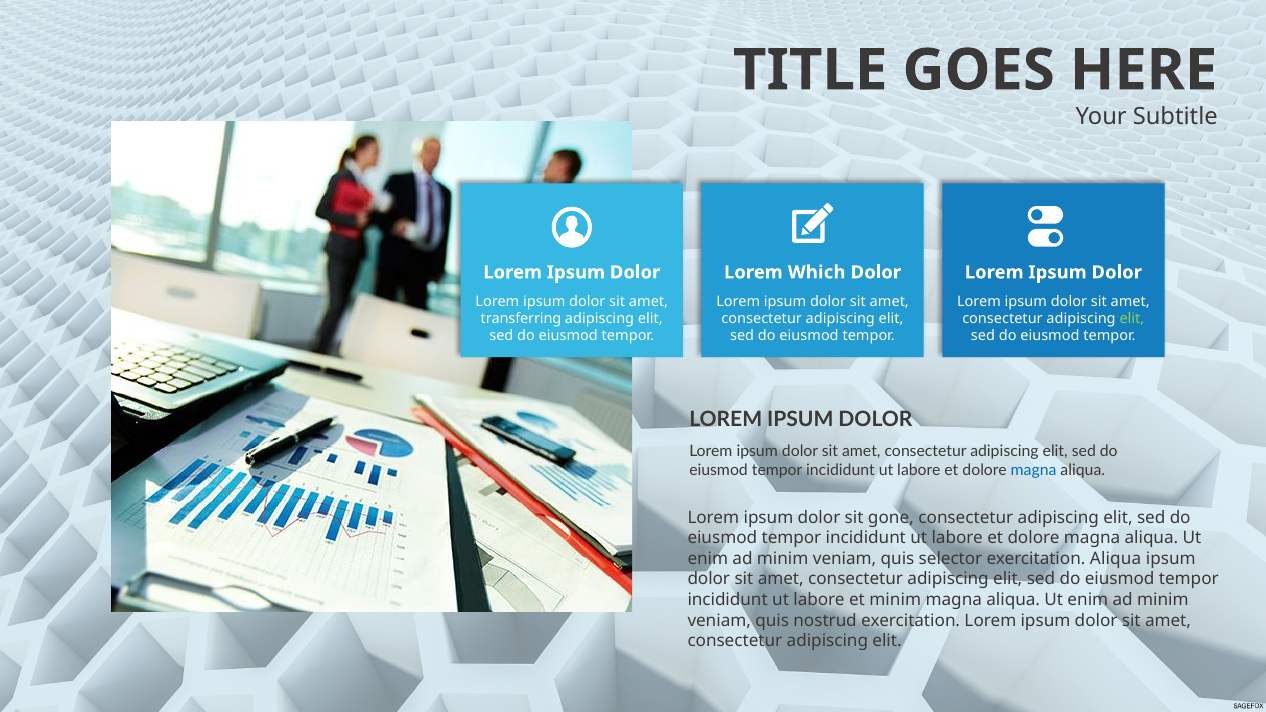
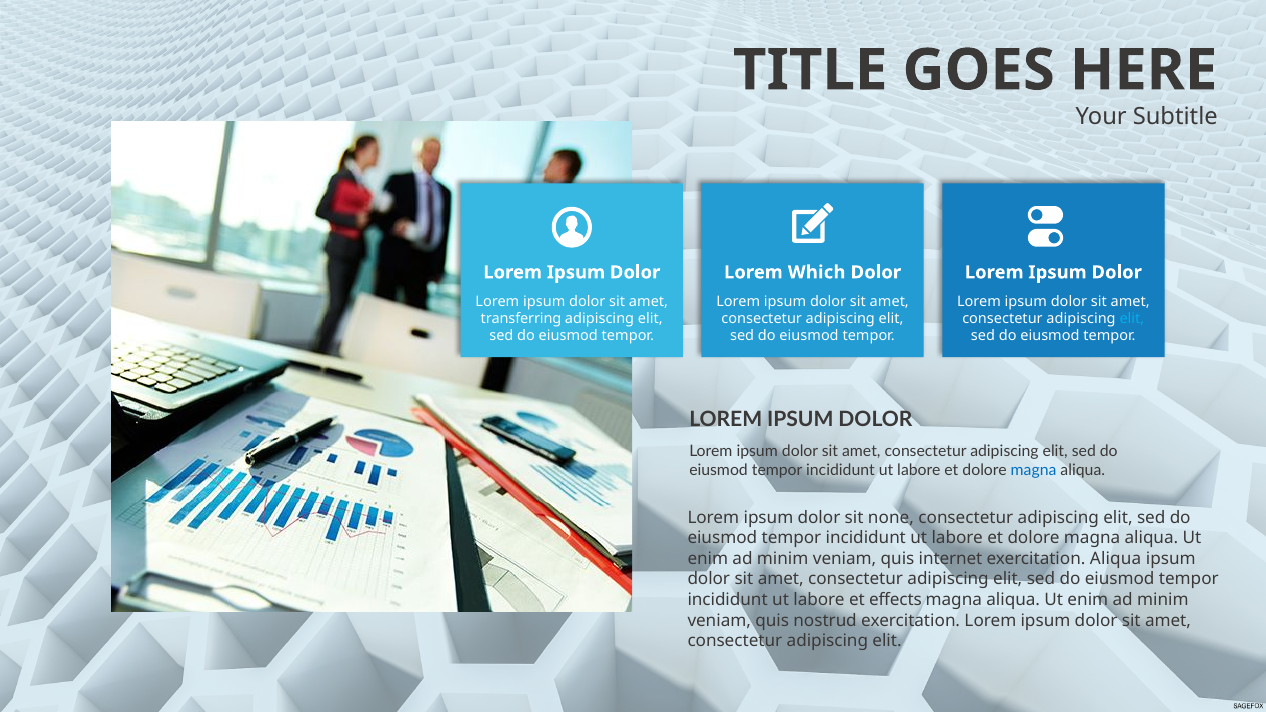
elit colour: light green -> light blue (1132, 319)
gone: gone -> none (891, 518)
selector: selector -> internet (951, 559)
et minim: minim -> effects (895, 600)
